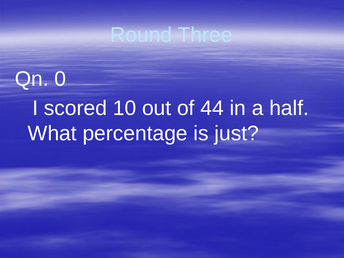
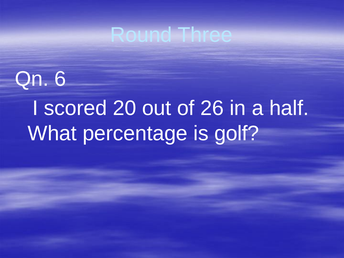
0: 0 -> 6 (60, 79)
10: 10 -> 20 (125, 108)
44: 44 -> 26 (212, 108)
just: just -> golf (237, 134)
